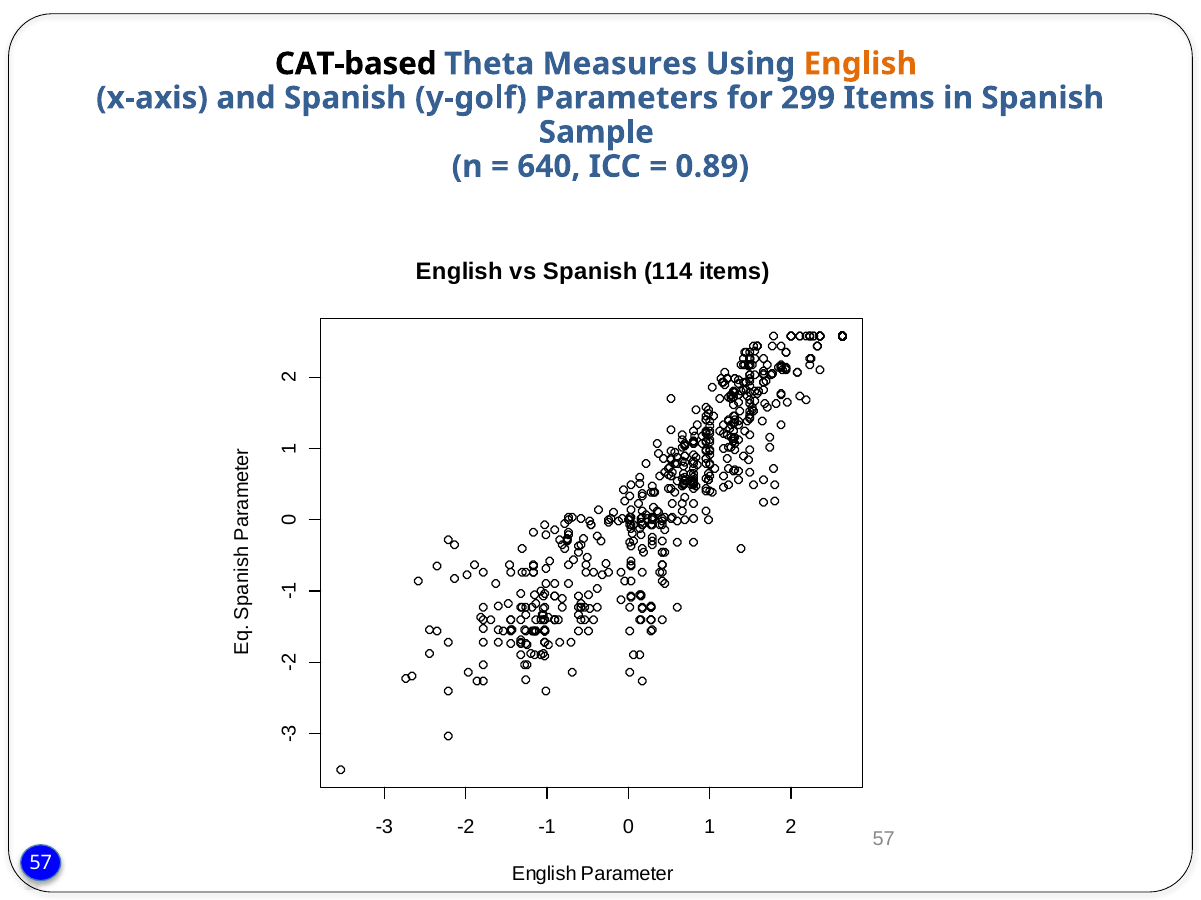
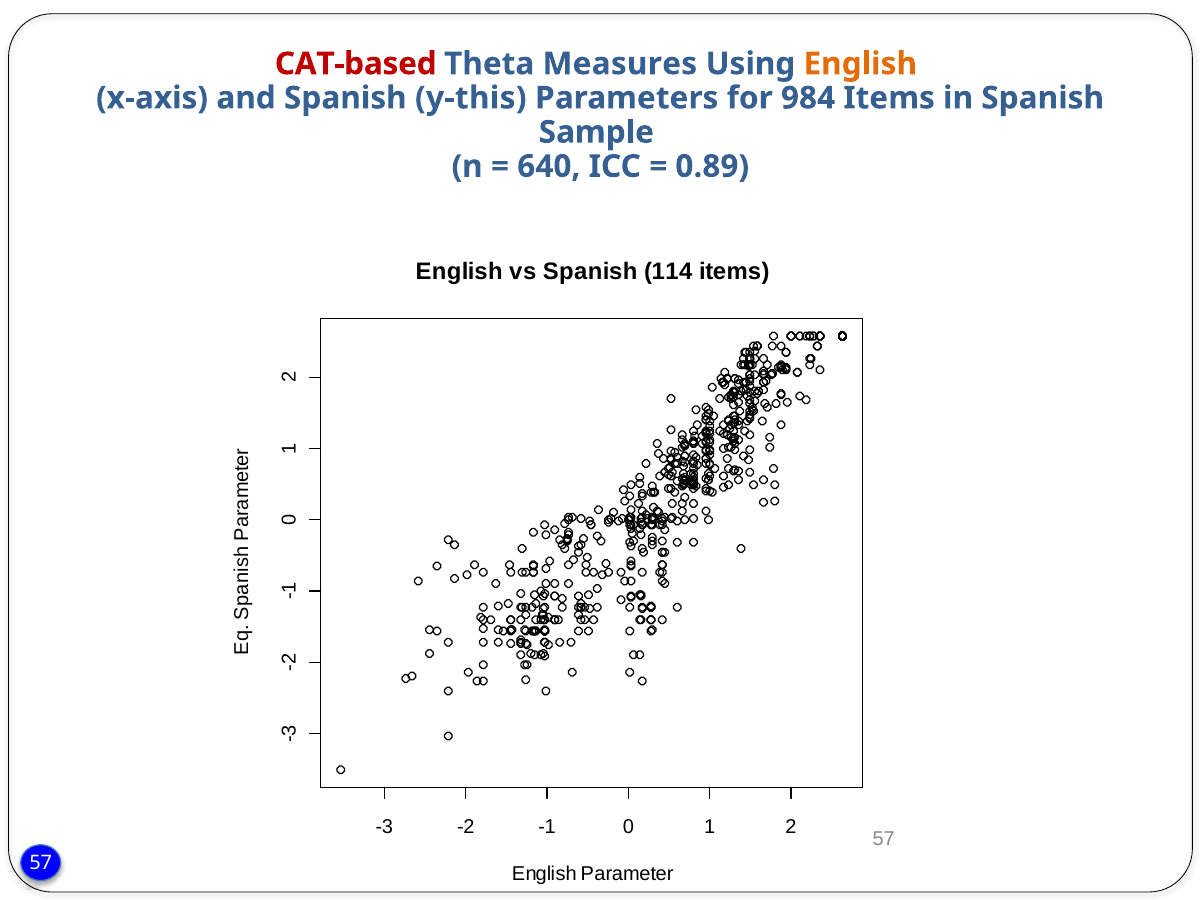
CAT-based colour: black -> red (356, 64)
y-golf: y-golf -> y-this (471, 98)
299: 299 -> 984 (808, 98)
